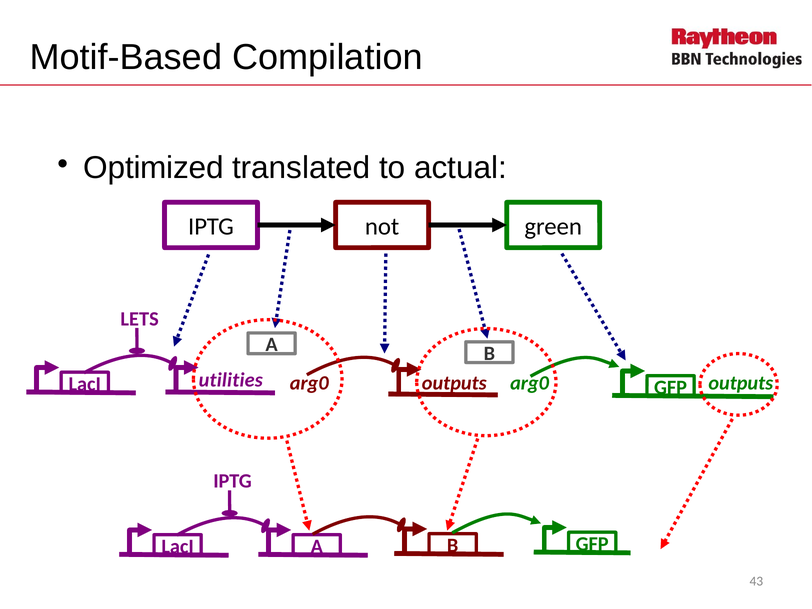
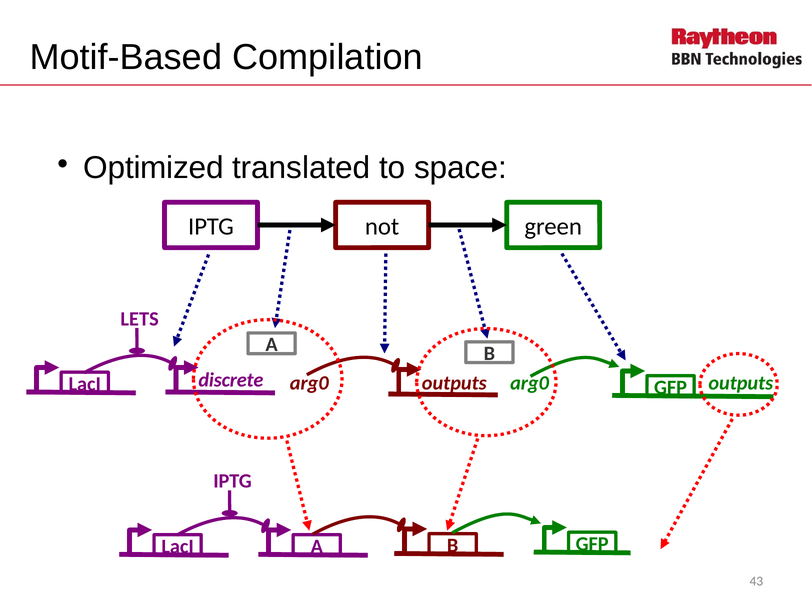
actual: actual -> space (461, 168)
utilities: utilities -> discrete (231, 380)
